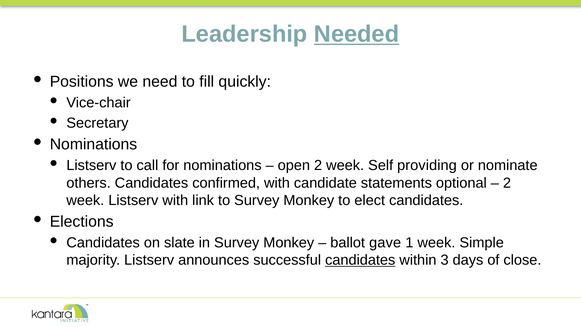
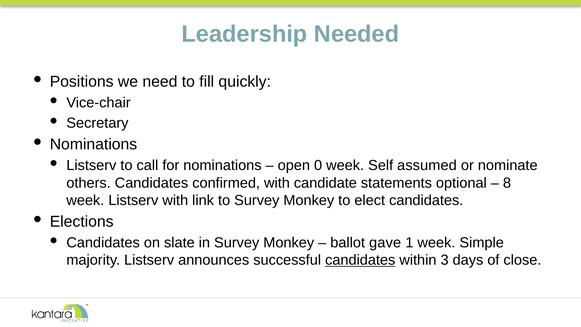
Needed underline: present -> none (357, 34)
open 2: 2 -> 0 (318, 165)
providing: providing -> assumed (427, 165)
2: 2 -> 8 (507, 183)
